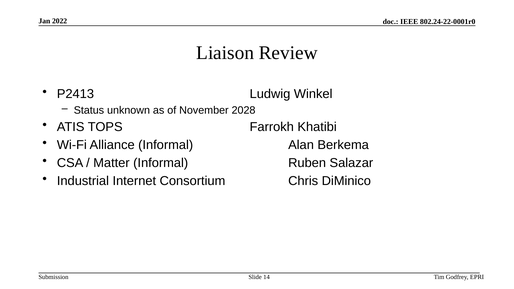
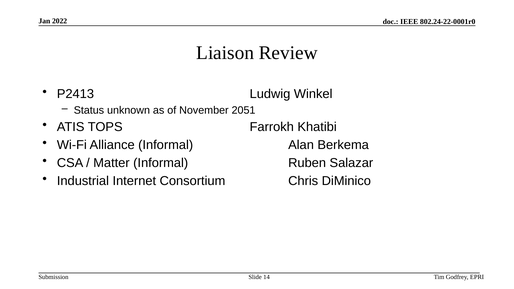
2028: 2028 -> 2051 (244, 110)
